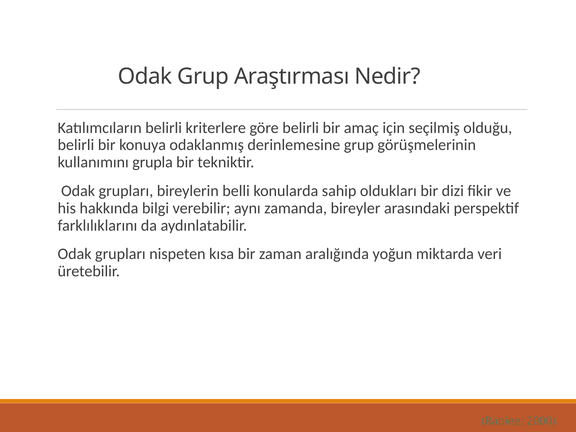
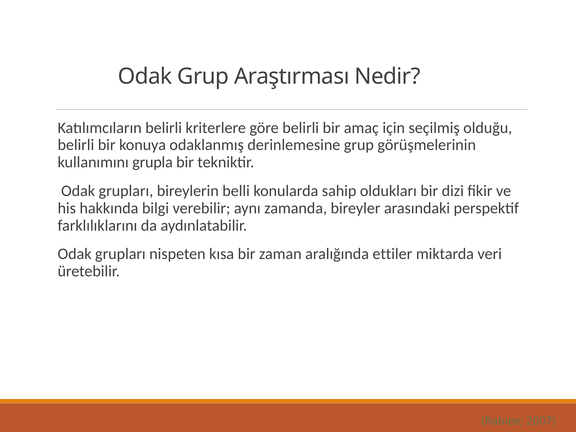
yoğun: yoğun -> ettiler (392, 254)
2000: 2000 -> 2007 (541, 421)
